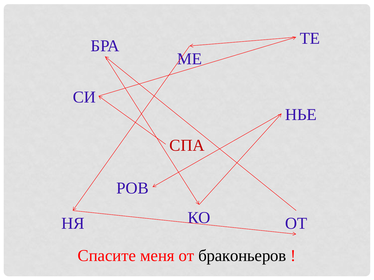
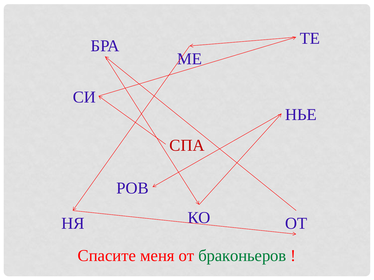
браконьеров colour: black -> green (242, 256)
